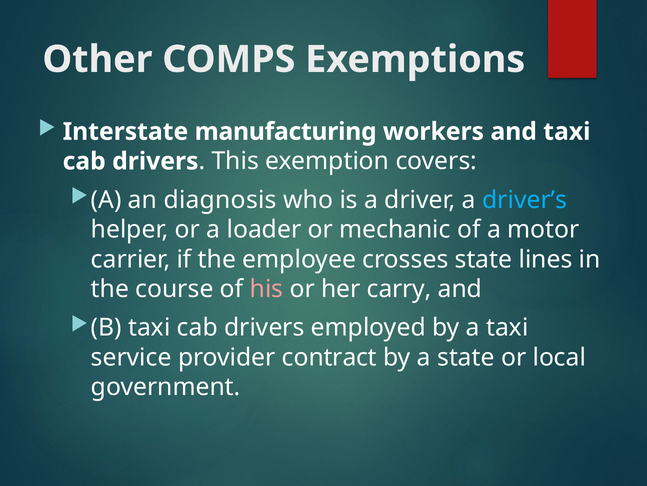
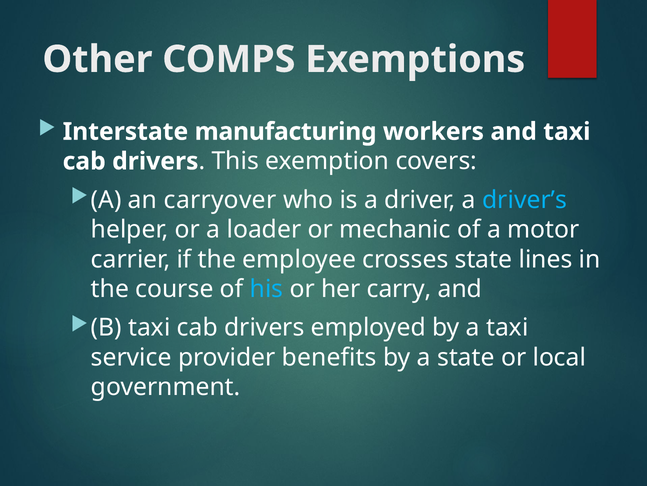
diagnosis: diagnosis -> carryover (220, 200)
his colour: pink -> light blue (266, 289)
contract: contract -> benefits (329, 357)
